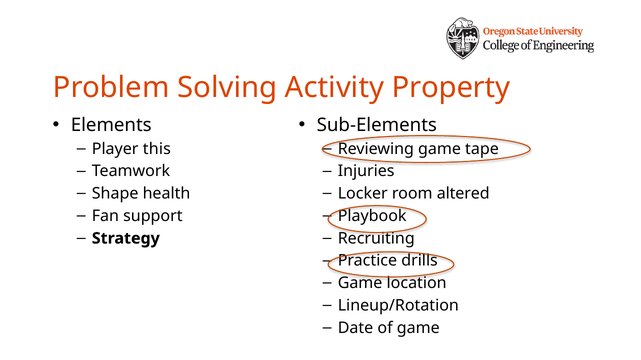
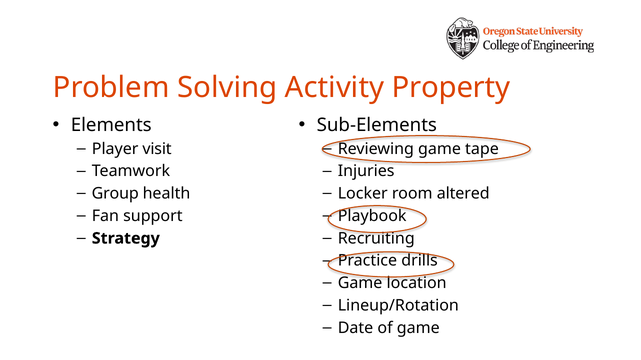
this: this -> visit (157, 149)
Shape: Shape -> Group (115, 194)
